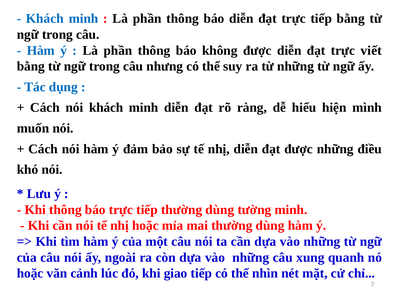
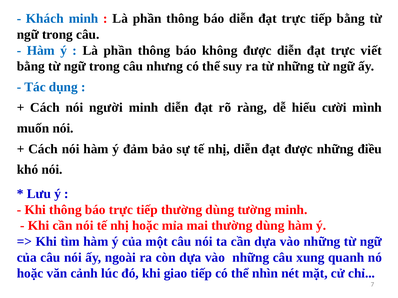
nói khách: khách -> người (106, 108)
hiện: hiện -> cười (334, 108)
